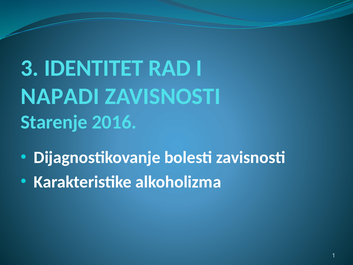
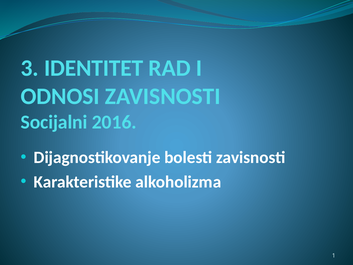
NAPADI: NAPADI -> ODNOSI (60, 96)
Starenje: Starenje -> Socijalni (54, 122)
